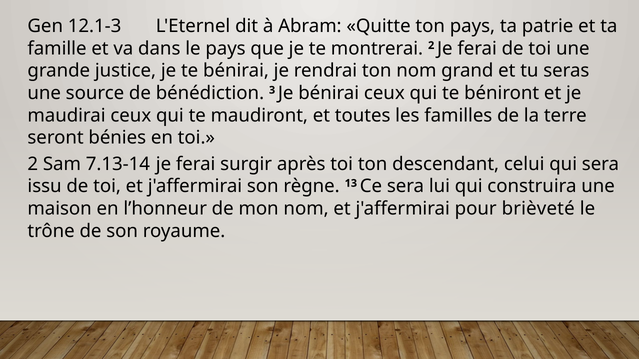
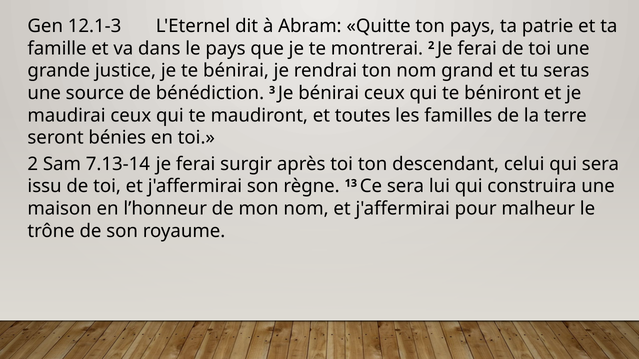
brièveté: brièveté -> malheur (538, 209)
